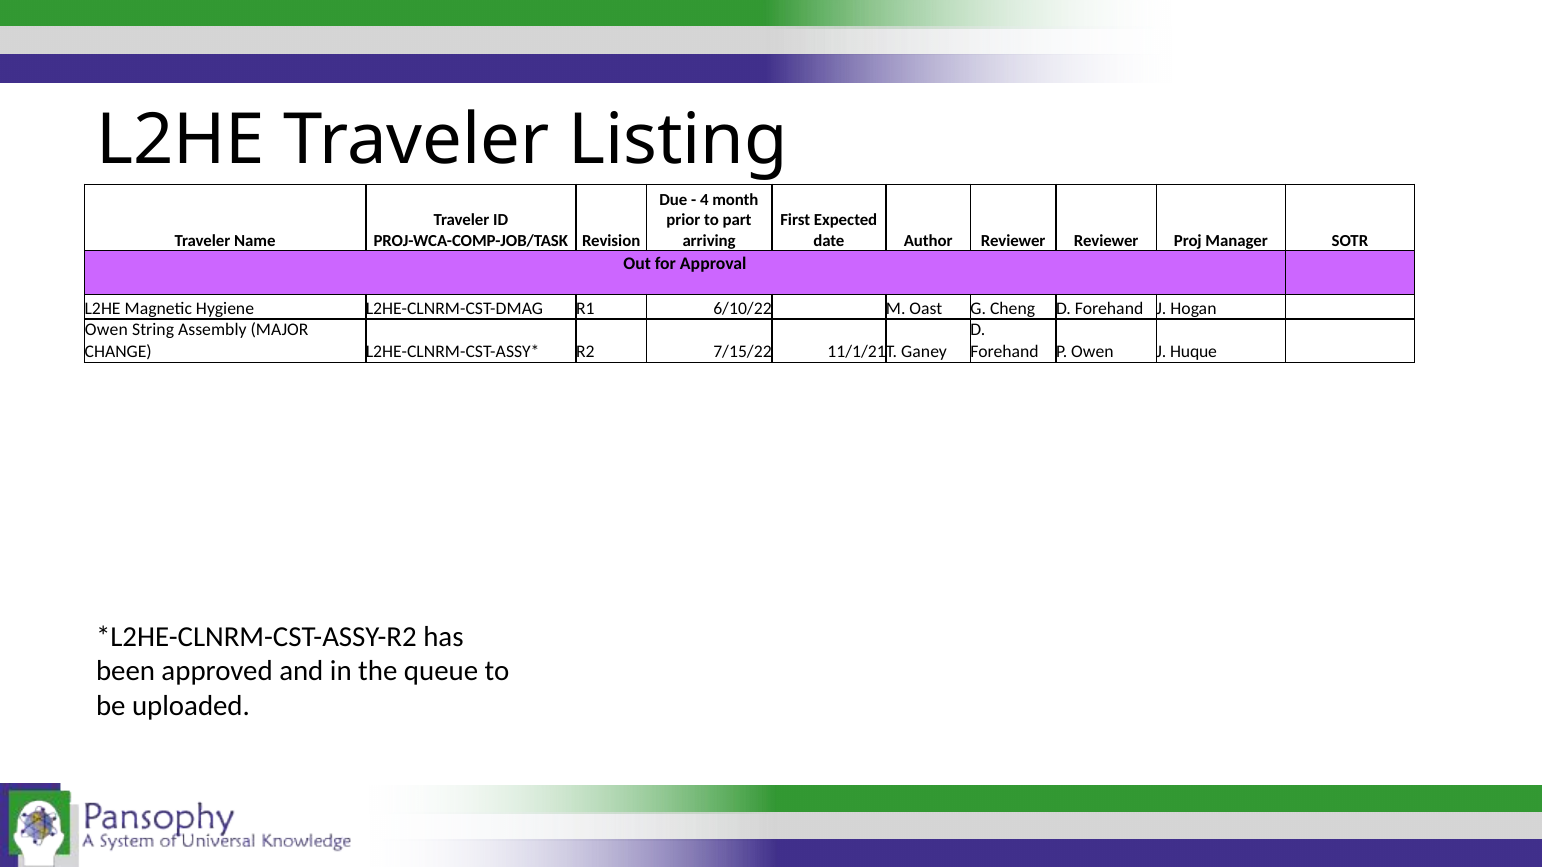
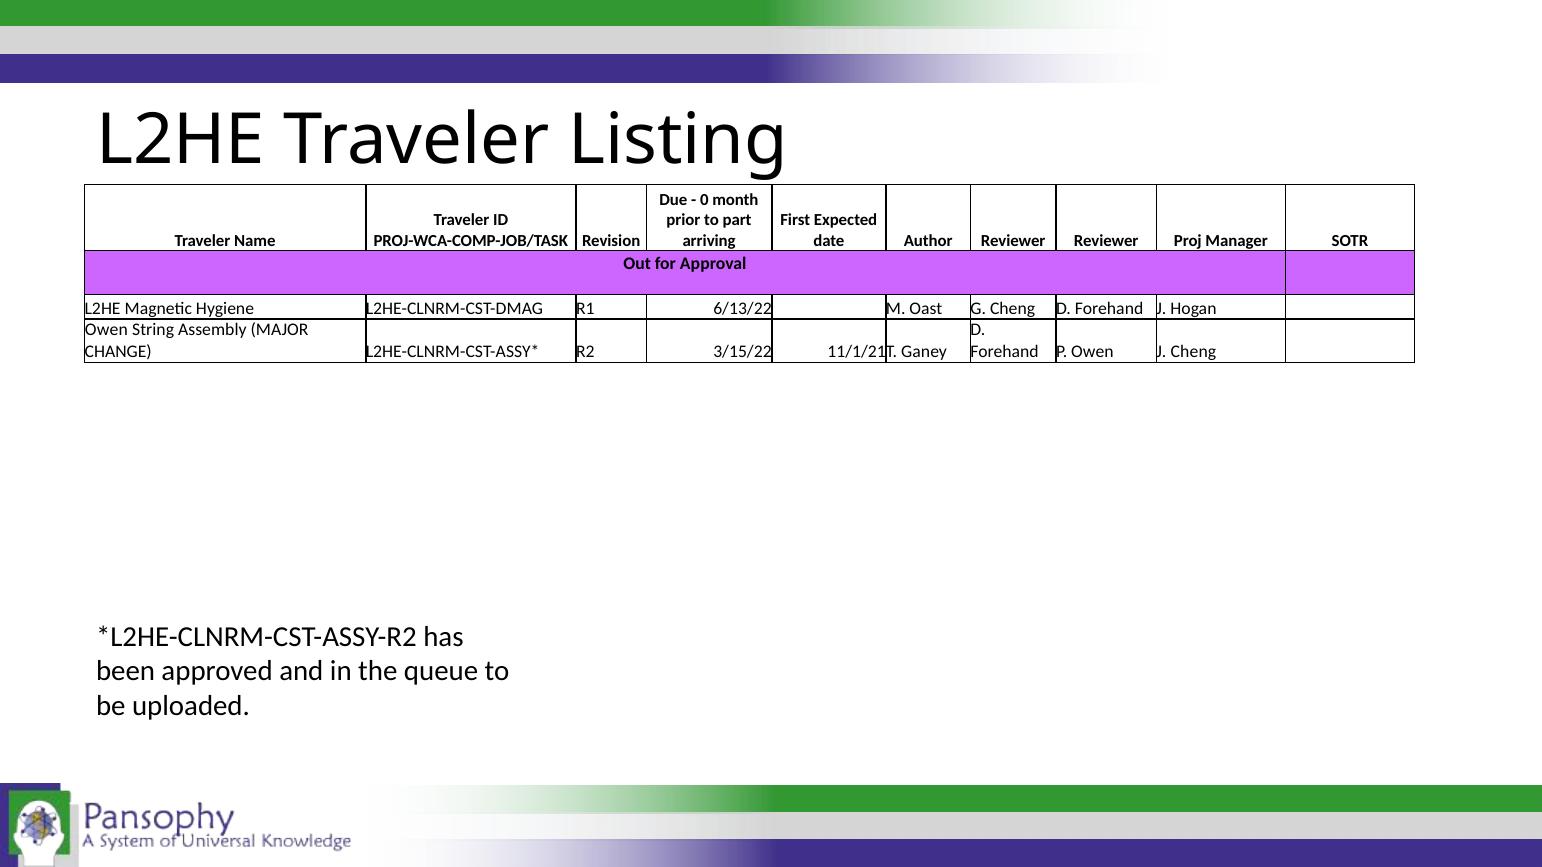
4: 4 -> 0 (704, 200)
6/10/22: 6/10/22 -> 6/13/22 (743, 308)
7/15/22: 7/15/22 -> 3/15/22 (743, 352)
J Huque: Huque -> Cheng (1193, 352)
